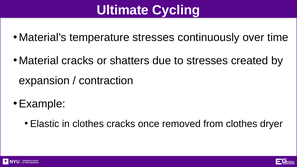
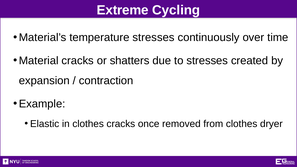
Ultimate: Ultimate -> Extreme (123, 10)
